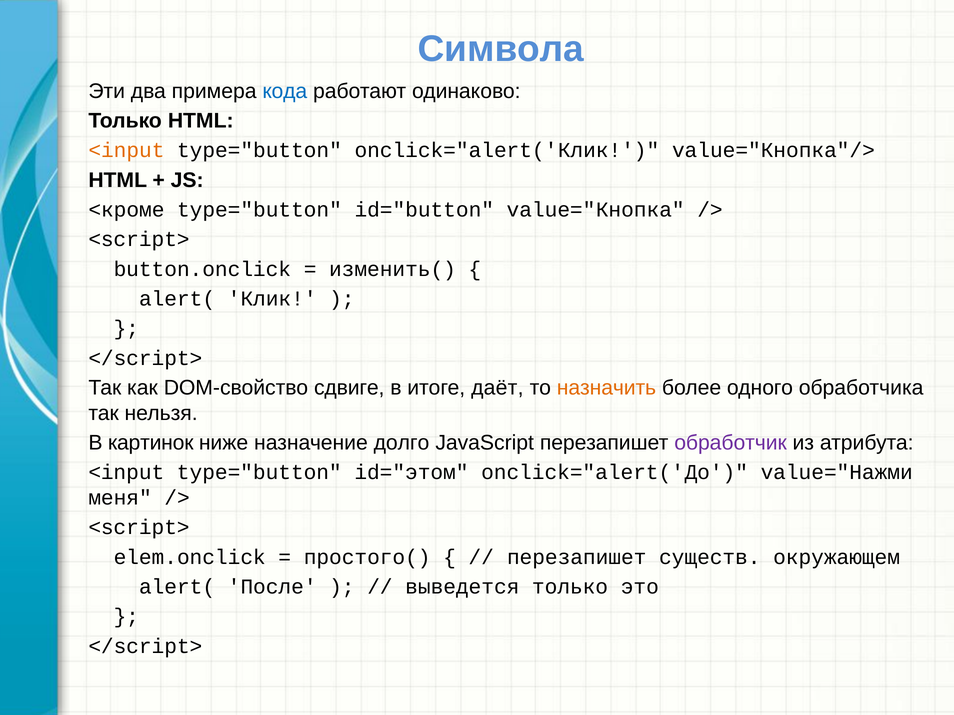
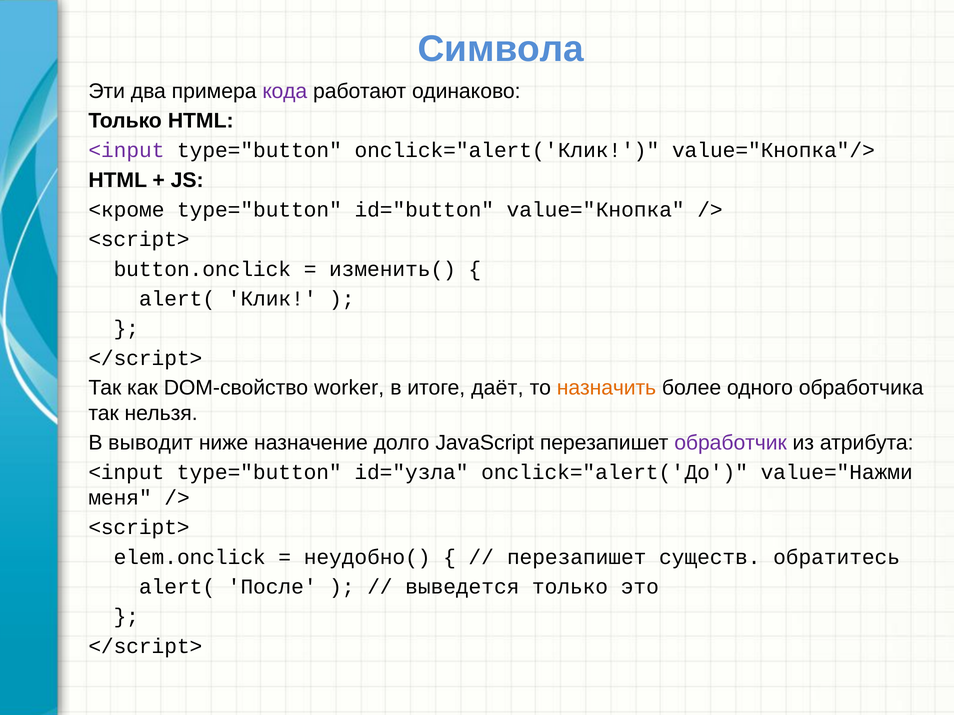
кода colour: blue -> purple (285, 91)
<input colour: orange -> purple (126, 151)
сдвиге: сдвиге -> worker (349, 388)
картинок: картинок -> выводит (151, 443)
id="этом: id="этом -> id="узла (411, 473)
простого(: простого( -> неудобно( (367, 557)
окружающем: окружающем -> обратитесь (837, 557)
